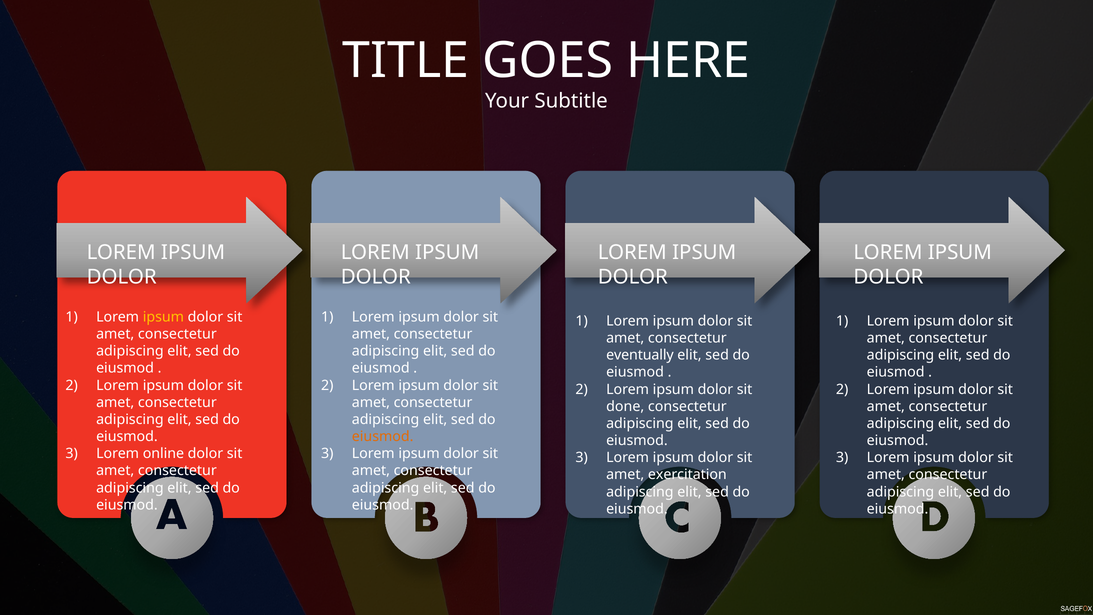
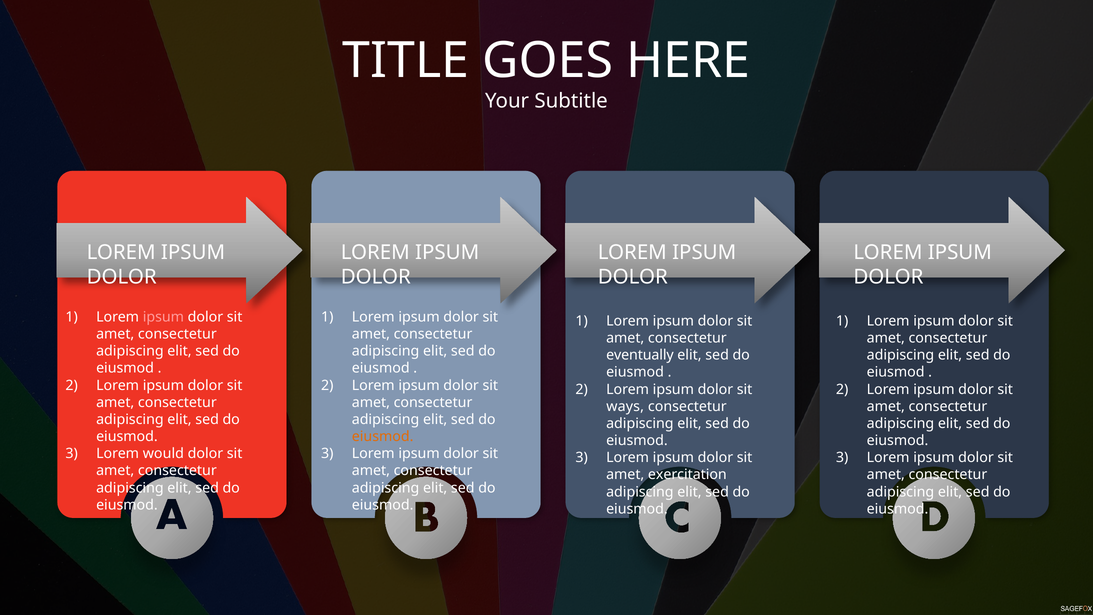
ipsum colour: yellow -> pink (163, 317)
done: done -> ways (625, 406)
online: online -> would (163, 454)
